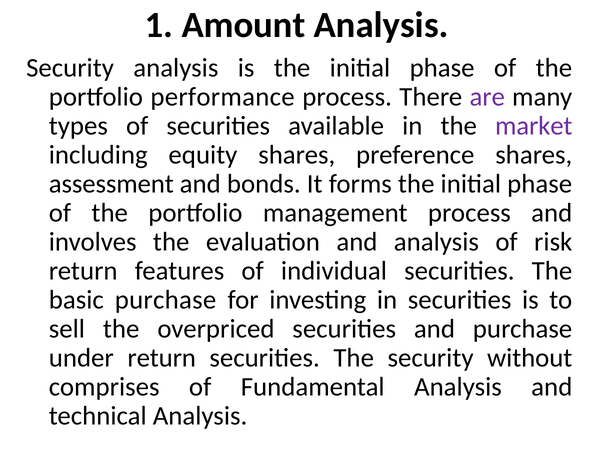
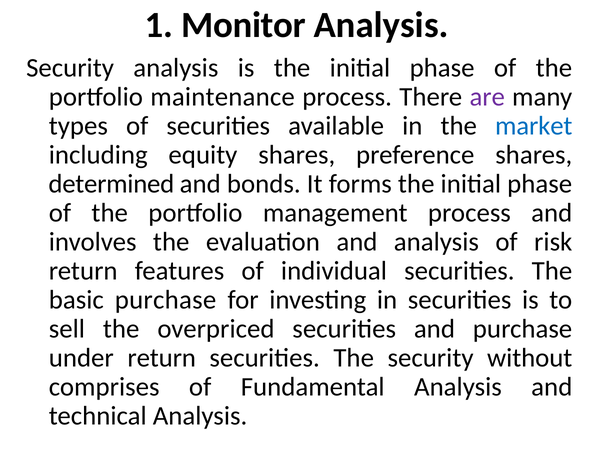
Amount: Amount -> Monitor (244, 25)
performance: performance -> maintenance (223, 97)
market colour: purple -> blue (534, 126)
assessment: assessment -> determined (111, 184)
